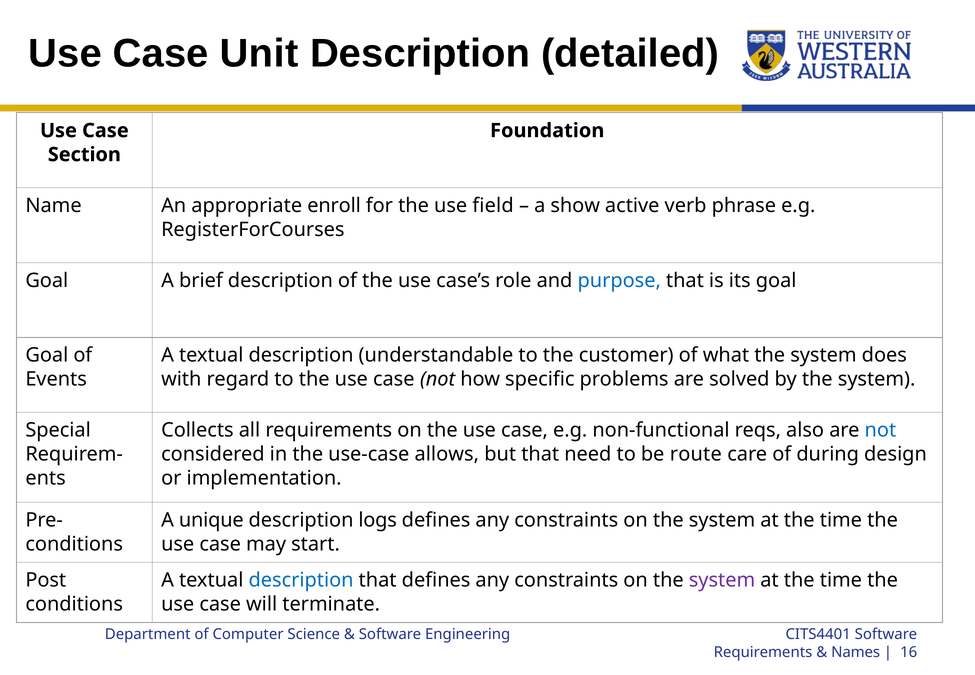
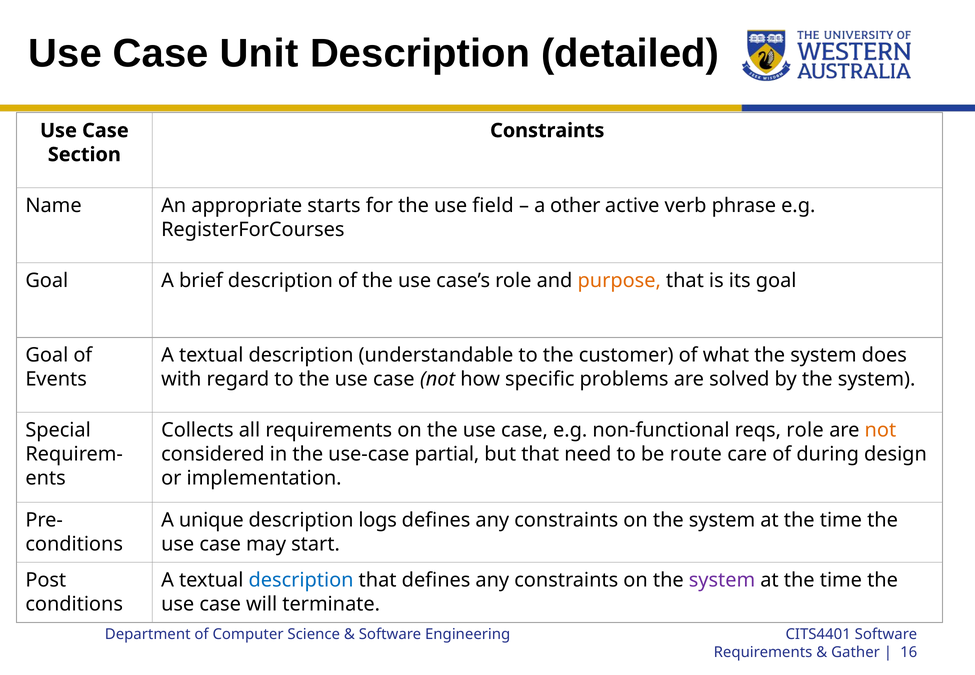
Foundation: Foundation -> Constraints (547, 131)
enroll: enroll -> starts (334, 206)
show: show -> other (575, 206)
purpose colour: blue -> orange (619, 280)
reqs also: also -> role (805, 430)
not colour: blue -> orange (880, 430)
allows: allows -> partial (447, 454)
Names: Names -> Gather (856, 652)
